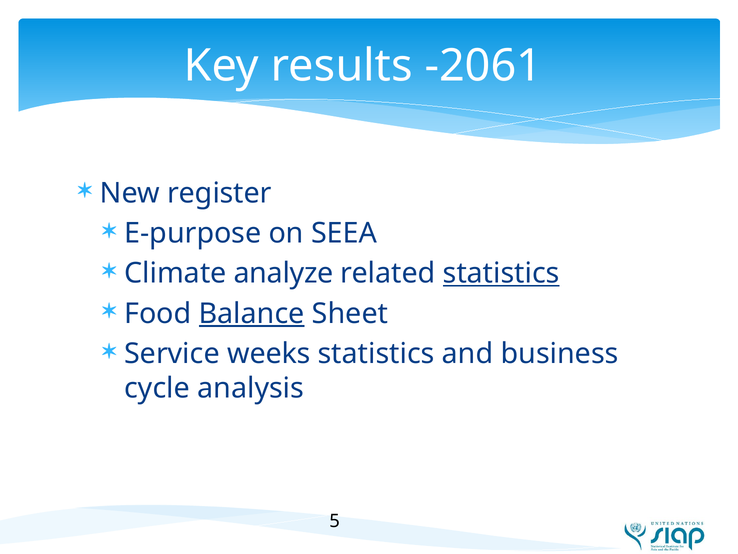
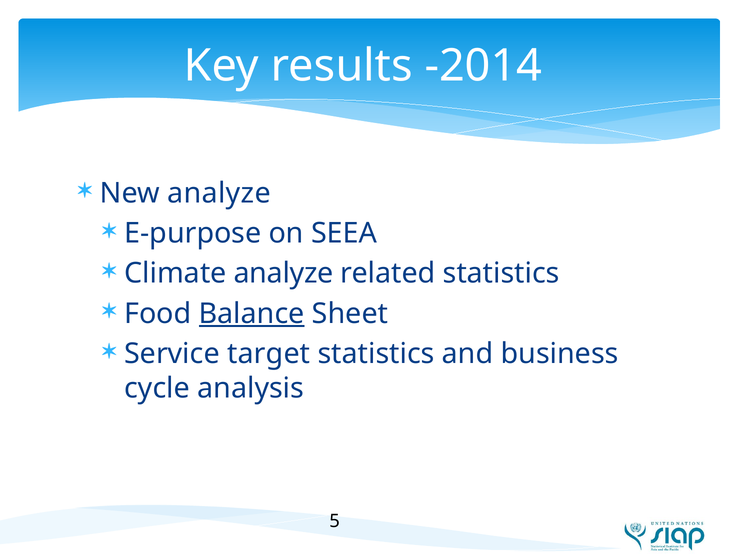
-2061: -2061 -> -2014 (483, 66)
New register: register -> analyze (219, 193)
statistics underline: present -> none (501, 273)
weeks: weeks -> target (269, 353)
